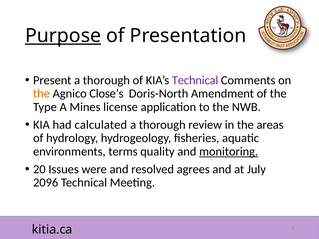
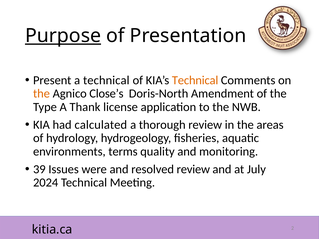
Present a thorough: thorough -> technical (106, 80)
Technical colour: purple -> orange (195, 80)
Mines: Mines -> Thank (85, 107)
monitoring underline: present -> none (229, 152)
20: 20 -> 39 (39, 169)
resolved agrees: agrees -> review (193, 169)
2096: 2096 -> 2024 (46, 183)
